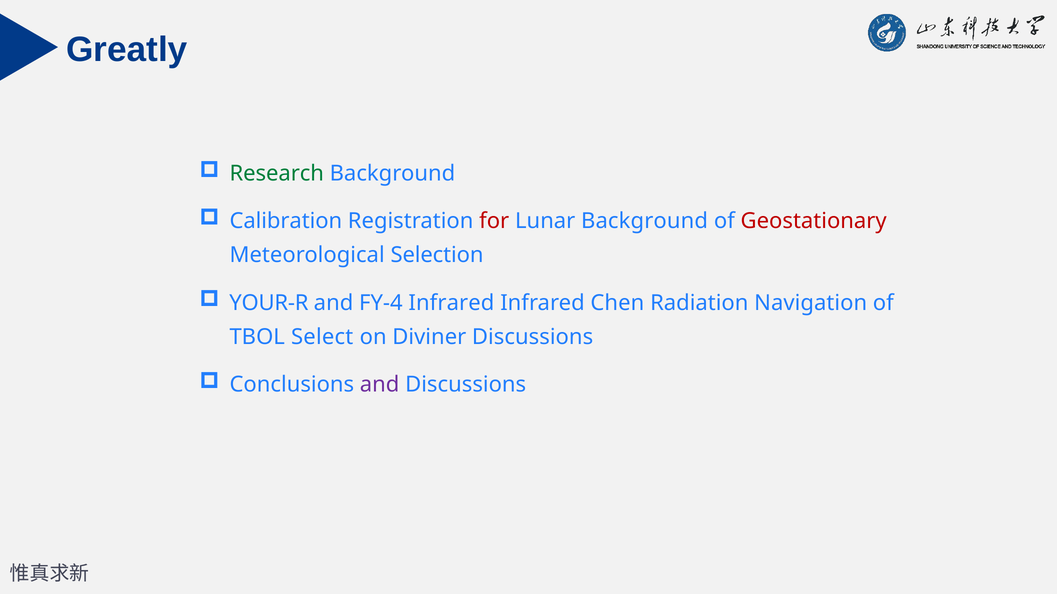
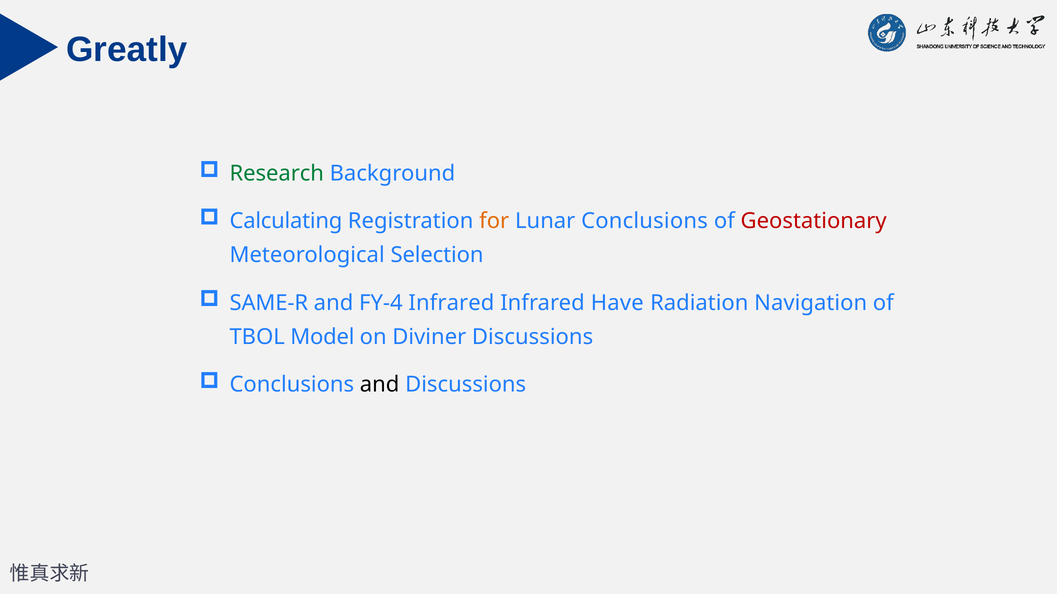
Calibration: Calibration -> Calculating (286, 221)
for colour: red -> orange (494, 221)
Lunar Background: Background -> Conclusions (644, 221)
YOUR-R: YOUR-R -> SAME-R (269, 303)
Chen: Chen -> Have (617, 303)
Select: Select -> Model (322, 337)
and colour: purple -> black (380, 385)
